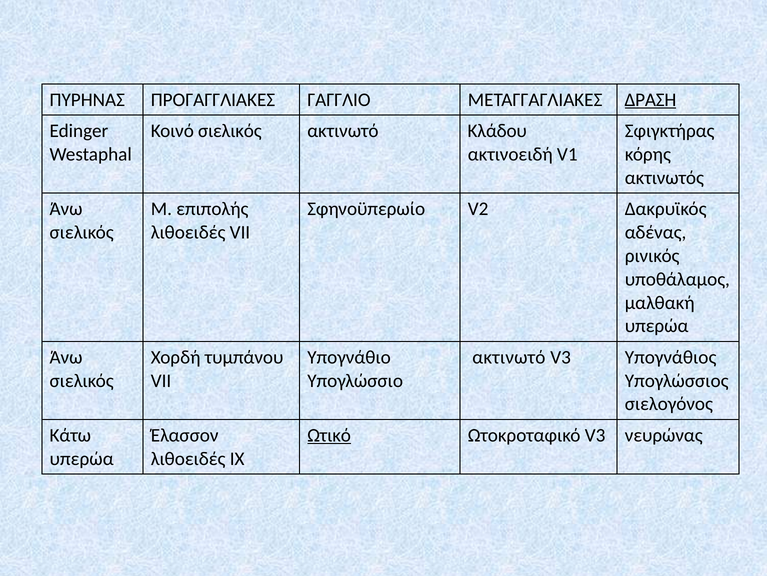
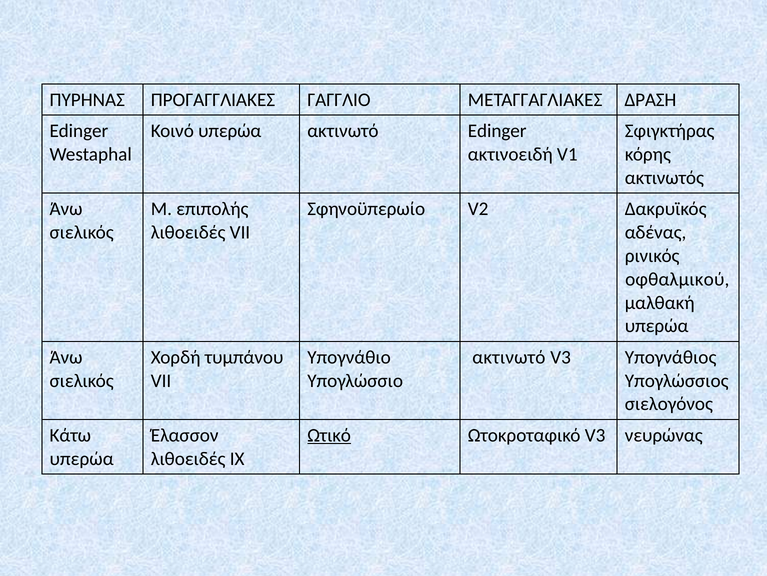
ΔΡΑΣΗ underline: present -> none (650, 100)
Κοινό σιελικός: σιελικός -> υπερώα (230, 131)
ακτινωτό Κλάδου: Κλάδου -> Edinger (497, 131)
υποθάλαμος: υποθάλαμος -> οφθαλμικού (677, 279)
